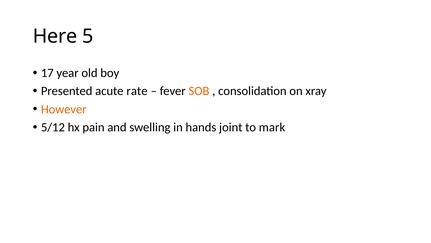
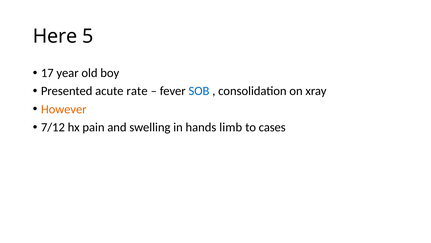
SOB colour: orange -> blue (199, 91)
5/12: 5/12 -> 7/12 (53, 127)
joint: joint -> limb (231, 127)
mark: mark -> cases (272, 127)
